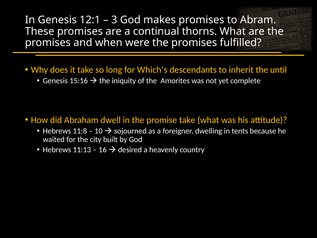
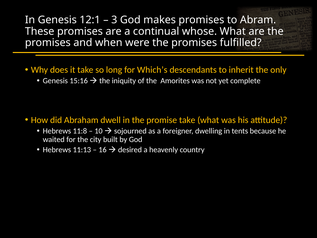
thorns: thorns -> whose (199, 31)
until: until -> only (278, 70)
